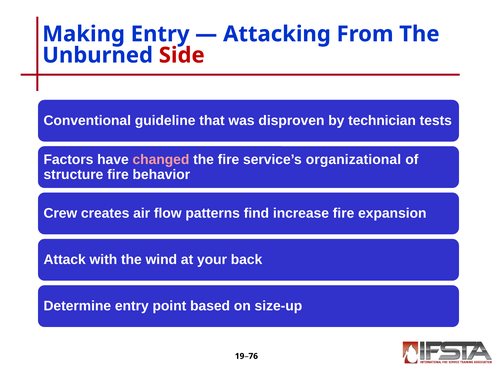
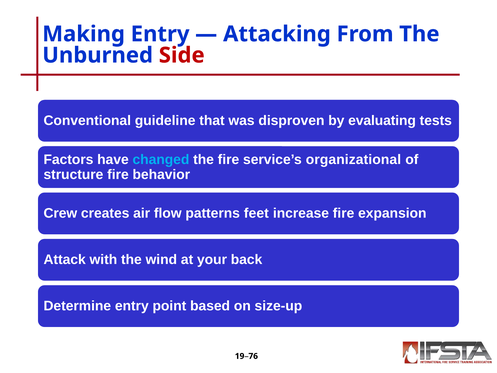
technician: technician -> evaluating (382, 121)
changed colour: pink -> light blue (161, 159)
find: find -> feet (256, 213)
